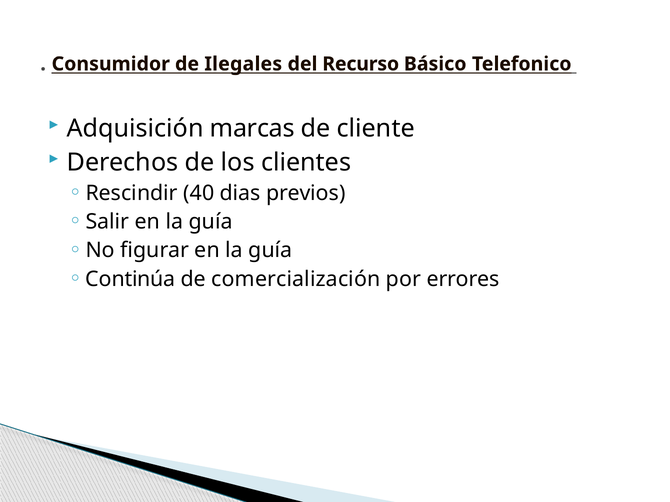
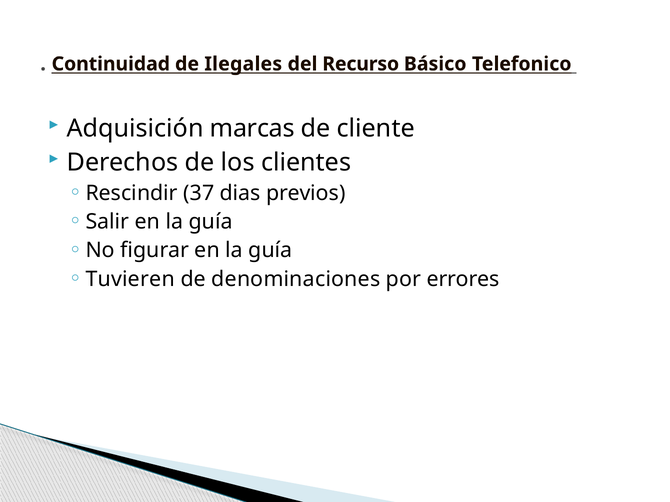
Consumidor: Consumidor -> Continuidad (111, 64)
40: 40 -> 37 (199, 193)
Continúa: Continúa -> Tuvieren (130, 279)
comercialización: comercialización -> denominaciones (296, 279)
